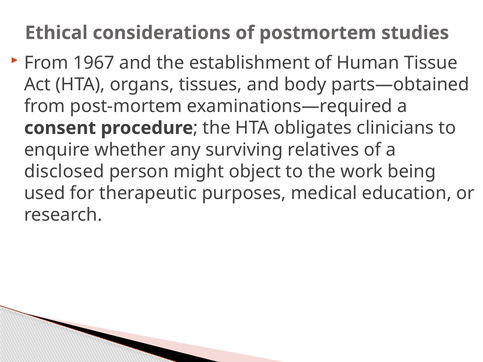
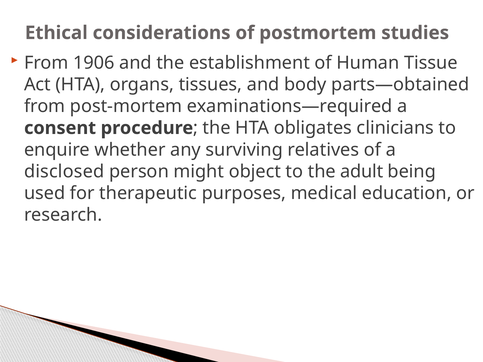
1967: 1967 -> 1906 (94, 63)
work: work -> adult (362, 172)
